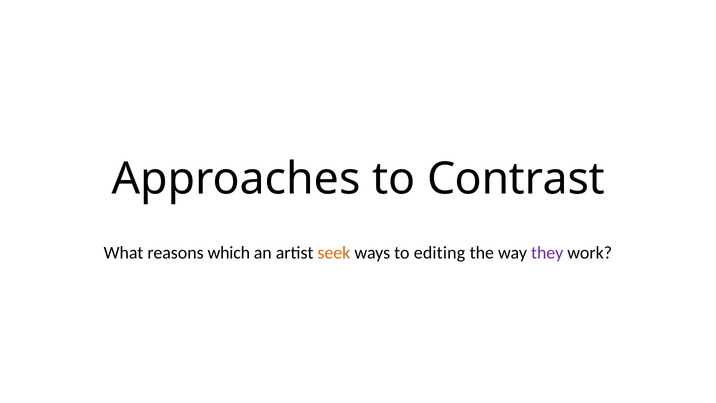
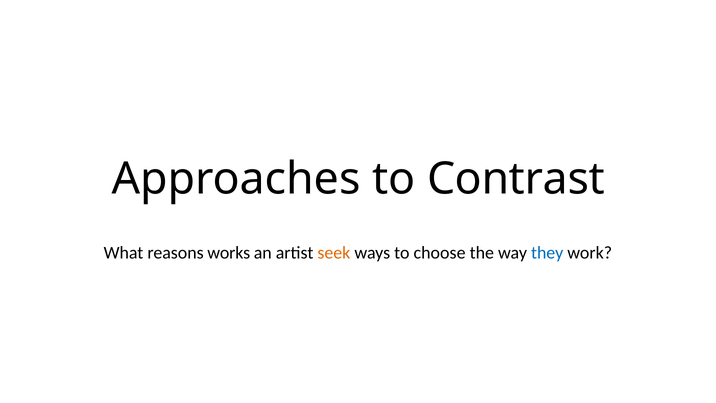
which: which -> works (229, 253)
editing: editing -> choose (440, 253)
they colour: purple -> blue (547, 253)
